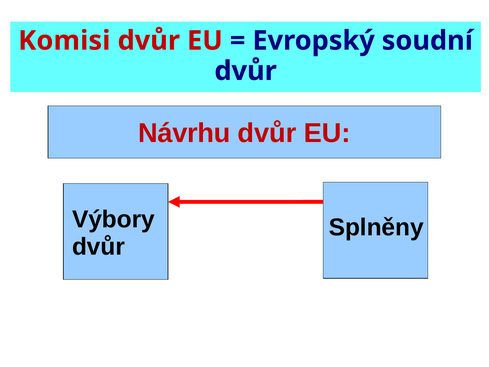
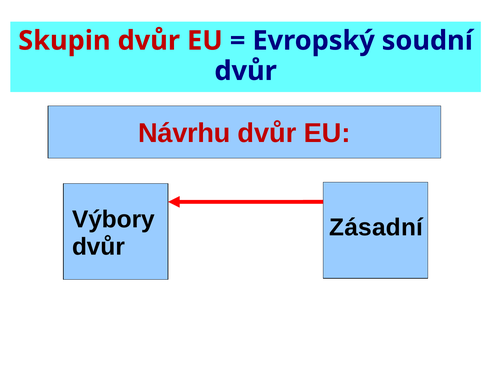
Komisi: Komisi -> Skupin (64, 41)
Splněny: Splněny -> Zásadní (376, 227)
